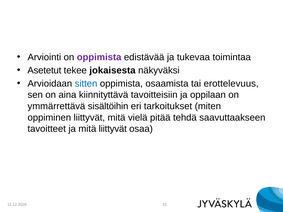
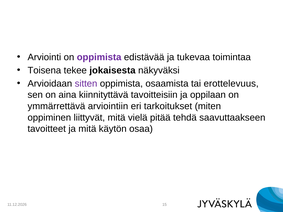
Asetetut: Asetetut -> Toisena (44, 70)
sitten colour: blue -> purple (86, 84)
sisältöihin: sisältöihin -> arviointiin (108, 106)
mitä liittyvät: liittyvät -> käytön (113, 129)
